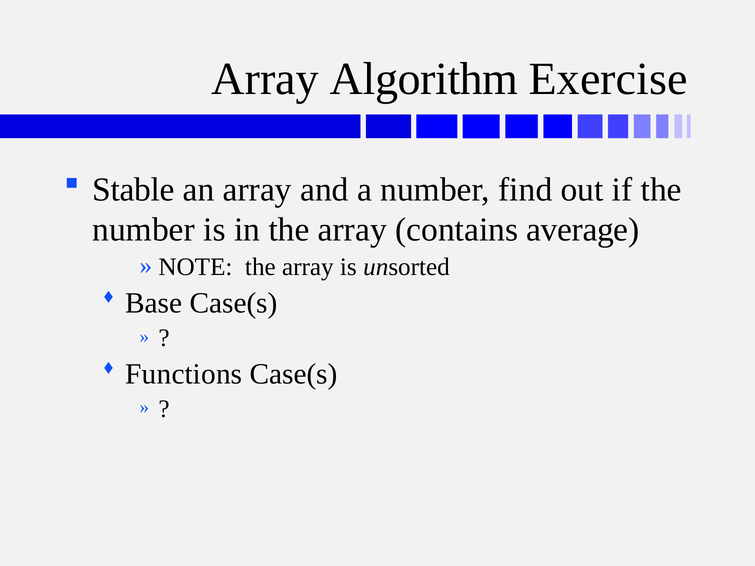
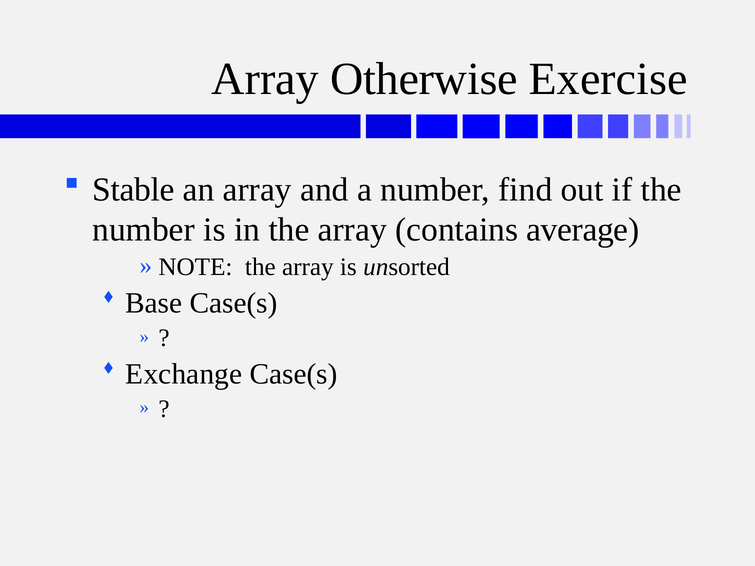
Algorithm: Algorithm -> Otherwise (424, 79)
Functions: Functions -> Exchange (184, 374)
